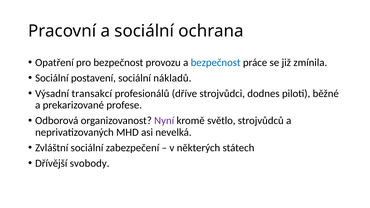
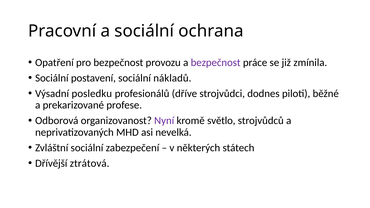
bezpečnost colour: blue -> purple (216, 63)
transakcí: transakcí -> posledku (92, 94)
svobody: svobody -> ztrátová (90, 163)
